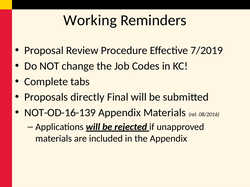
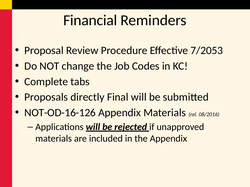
Working: Working -> Financial (90, 20)
7/2019: 7/2019 -> 7/2053 (207, 51)
NOT-OD-16-139: NOT-OD-16-139 -> NOT-OD-16-126 (60, 113)
